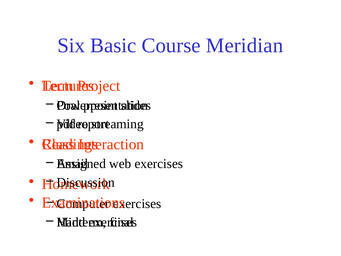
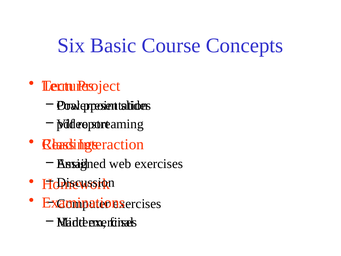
Meridian: Meridian -> Concepts (245, 45)
